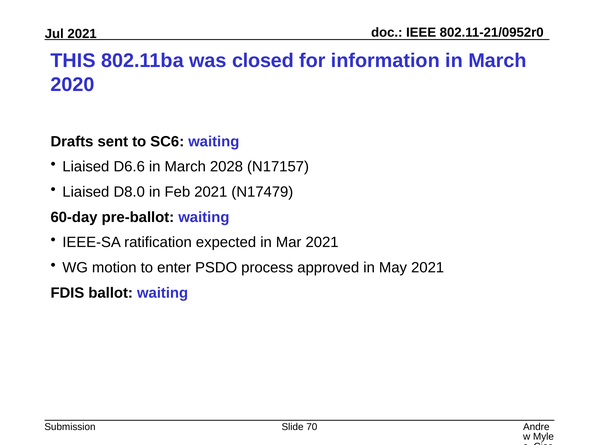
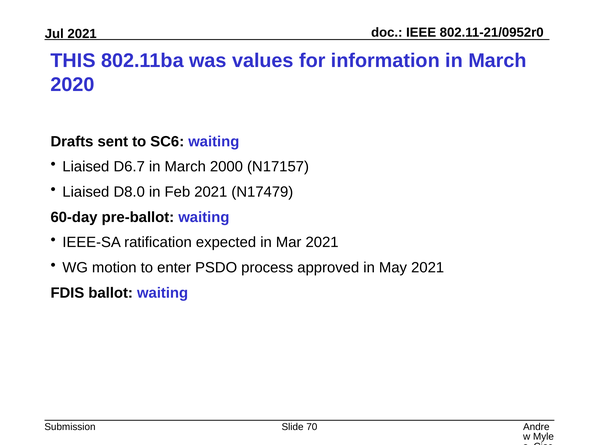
closed: closed -> values (263, 61)
D6.6: D6.6 -> D6.7 (129, 167)
2028: 2028 -> 2000 (226, 167)
